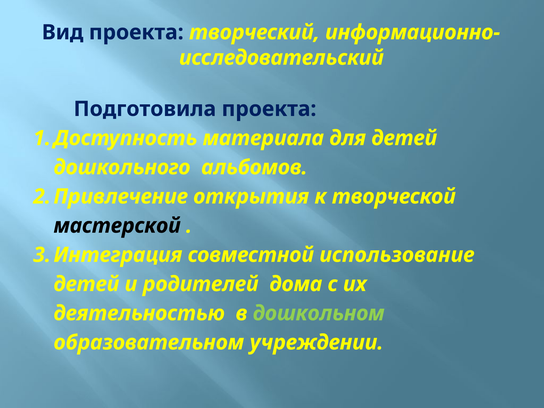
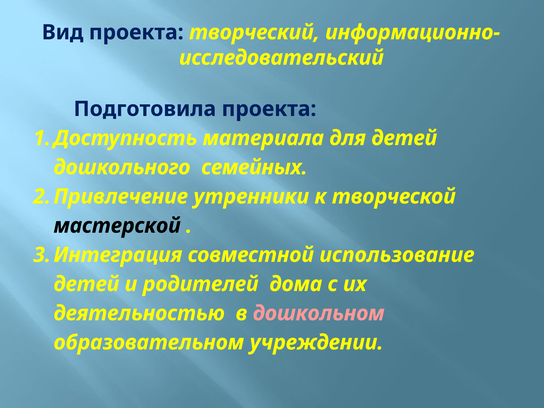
альбомов: альбомов -> семейных (254, 167)
открытия: открытия -> утренники (251, 197)
дошкольном colour: light green -> pink (319, 313)
